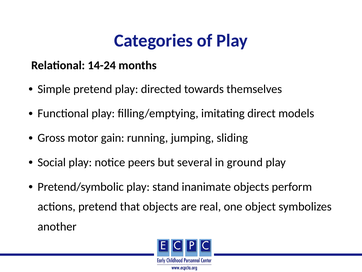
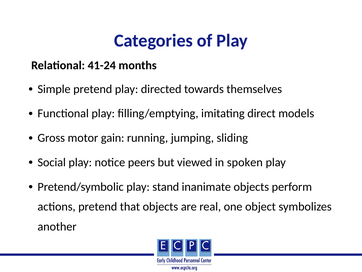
14-24: 14-24 -> 41-24 (102, 65)
several: several -> viewed (195, 162)
ground: ground -> spoken (245, 162)
